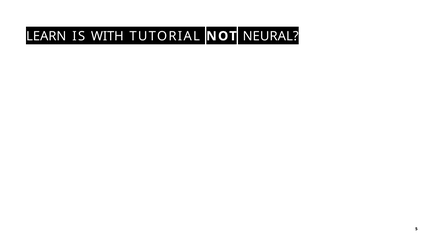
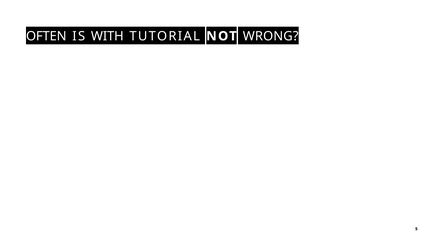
LEARN: LEARN -> OFTEN (46, 36)
NEURAL: NEURAL -> WRONG (271, 36)
